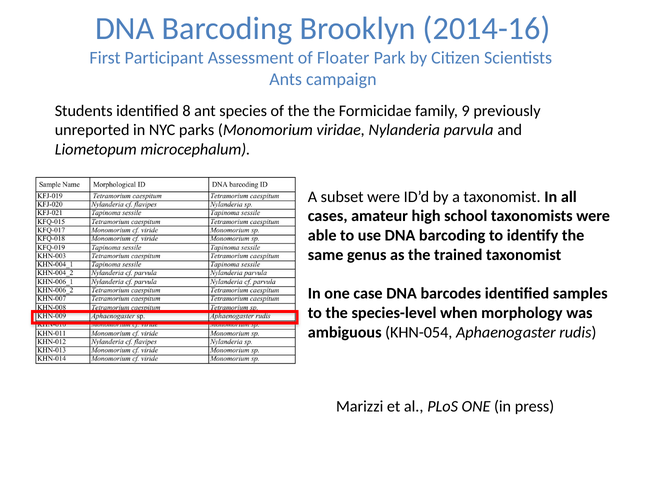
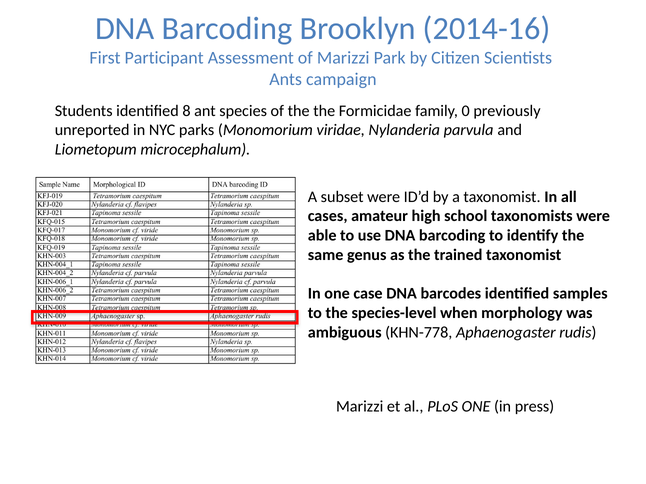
of Floater: Floater -> Marizzi (343, 58)
9: 9 -> 0 (466, 111)
KHN-054: KHN-054 -> KHN-778 (419, 333)
